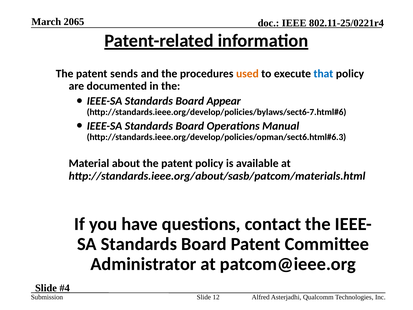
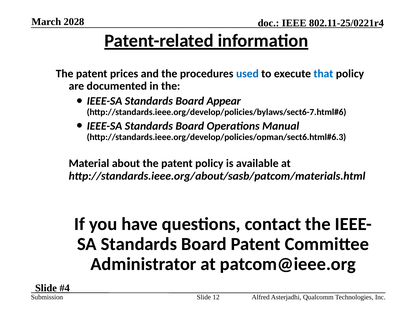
2065: 2065 -> 2028 (74, 22)
sends: sends -> prices (124, 74)
used colour: orange -> blue (247, 74)
